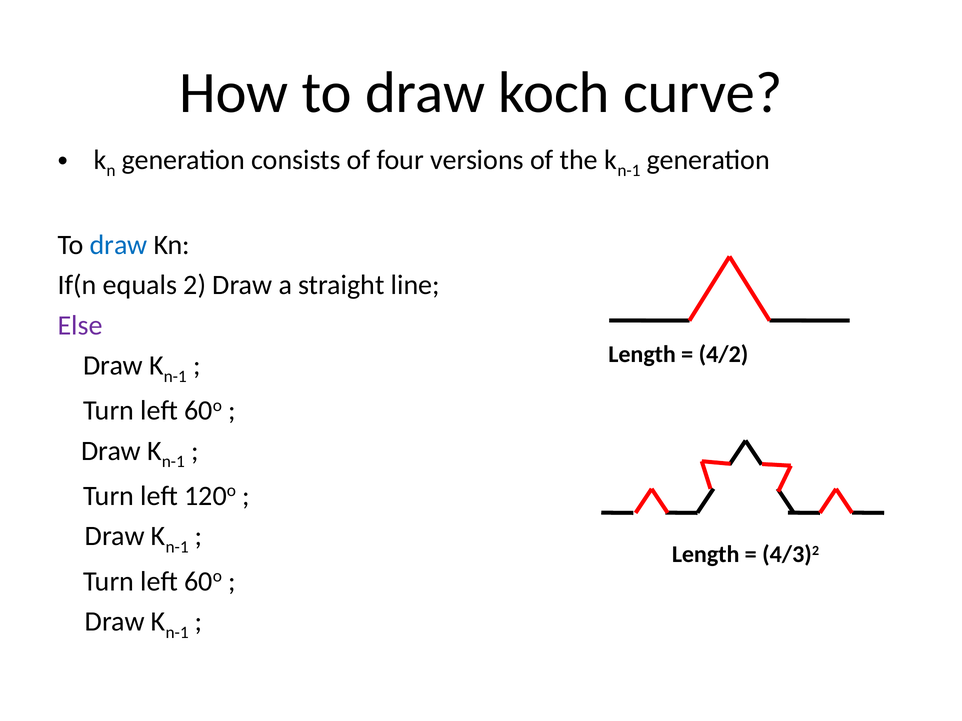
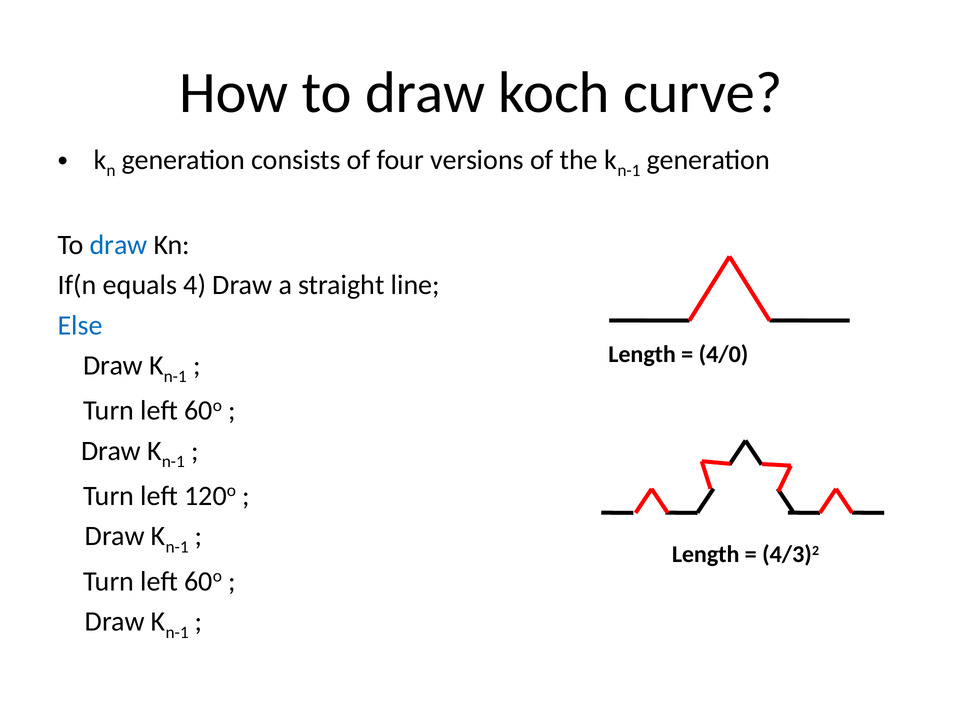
2: 2 -> 4 (195, 285)
Else colour: purple -> blue (80, 326)
4/2: 4/2 -> 4/0 (723, 355)
